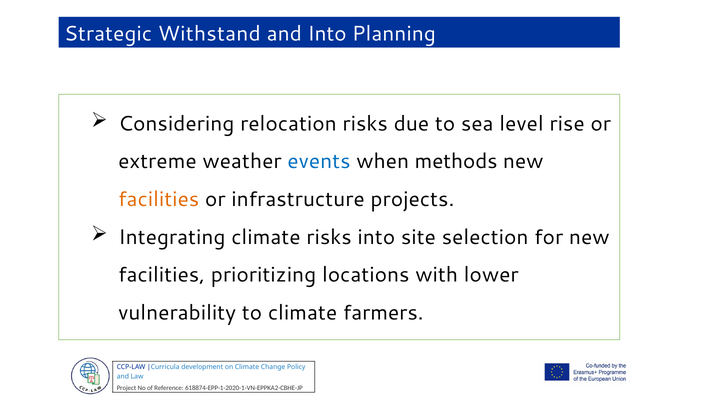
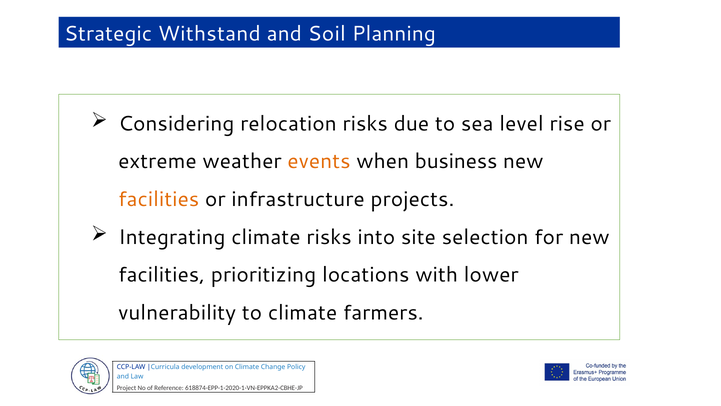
and Into: Into -> Soil (327, 34)
events colour: blue -> orange (319, 161)
methods: methods -> business (456, 161)
